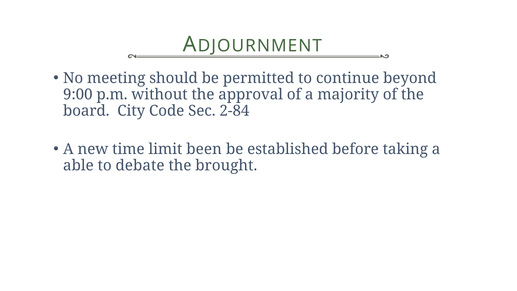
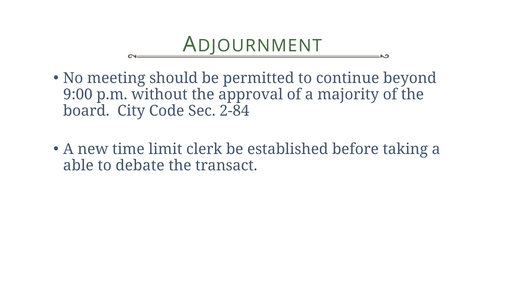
been: been -> clerk (204, 149)
brought: brought -> transact (226, 165)
